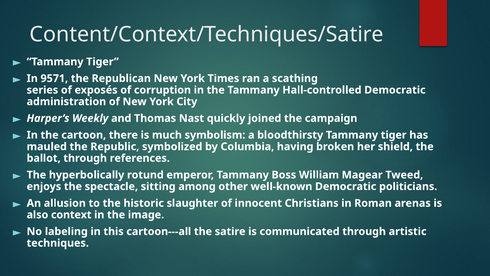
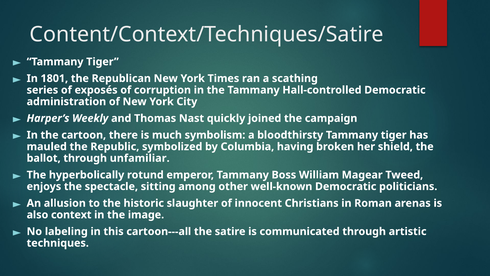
9571: 9571 -> 1801 (54, 78)
references: references -> unfamiliar (140, 158)
